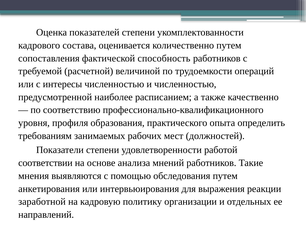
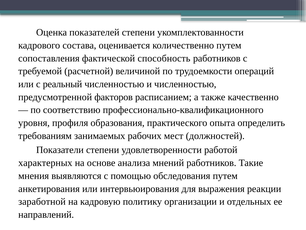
интересы: интересы -> реальный (62, 84)
наиболее: наиболее -> факторов (114, 97)
соответствии: соответствии -> характерных (45, 163)
